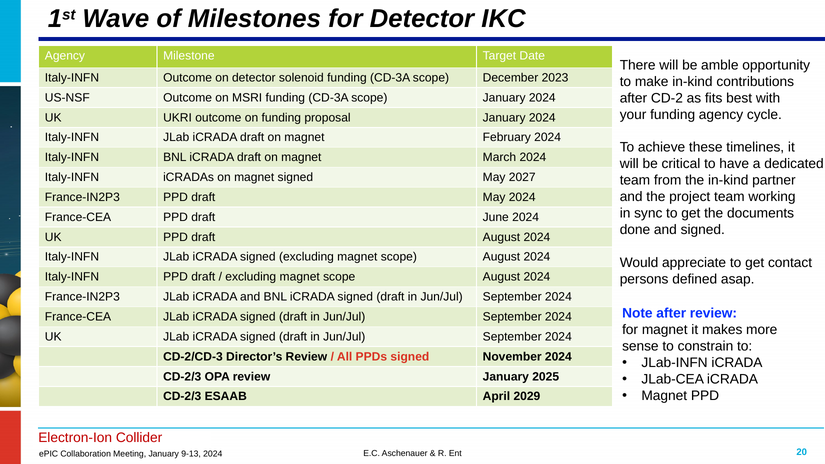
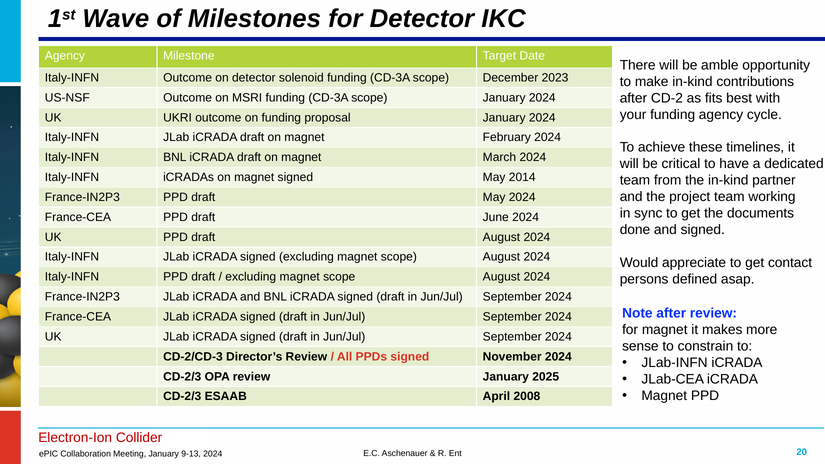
2027: 2027 -> 2014 (522, 177)
2029: 2029 -> 2008 (527, 397)
